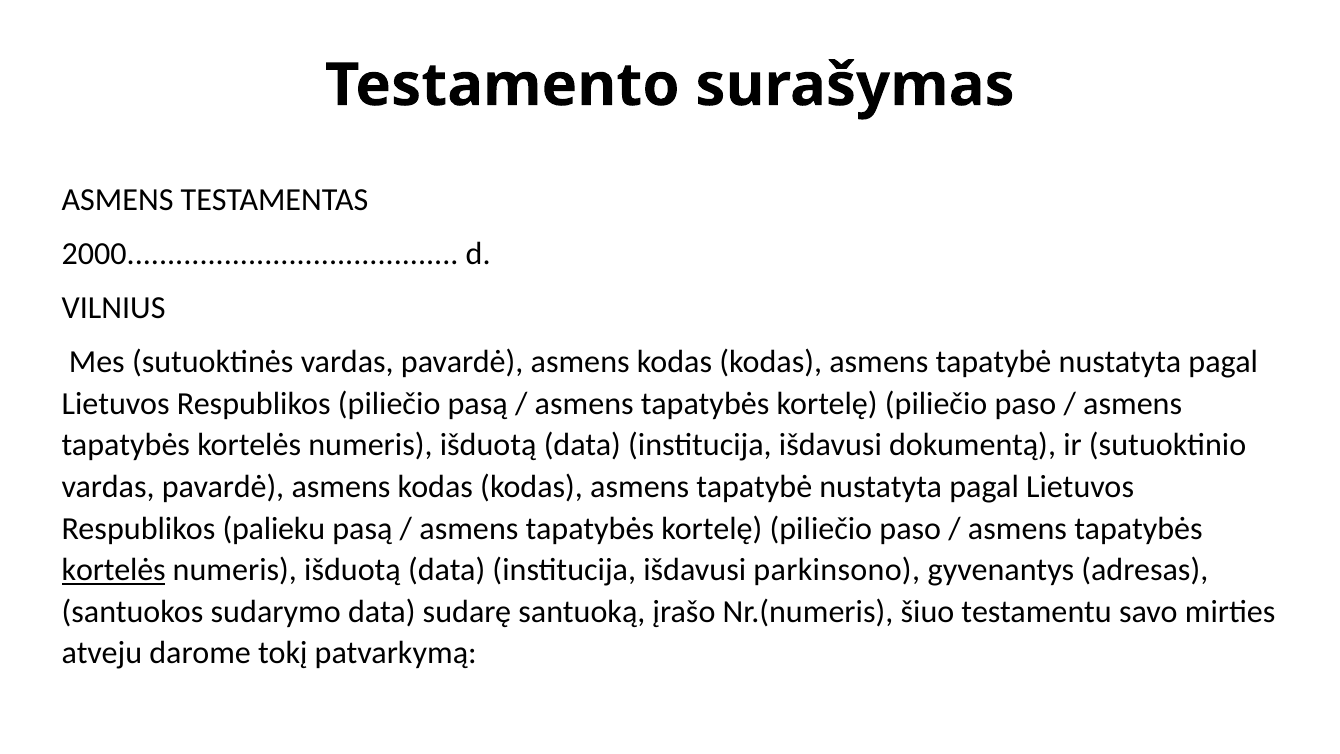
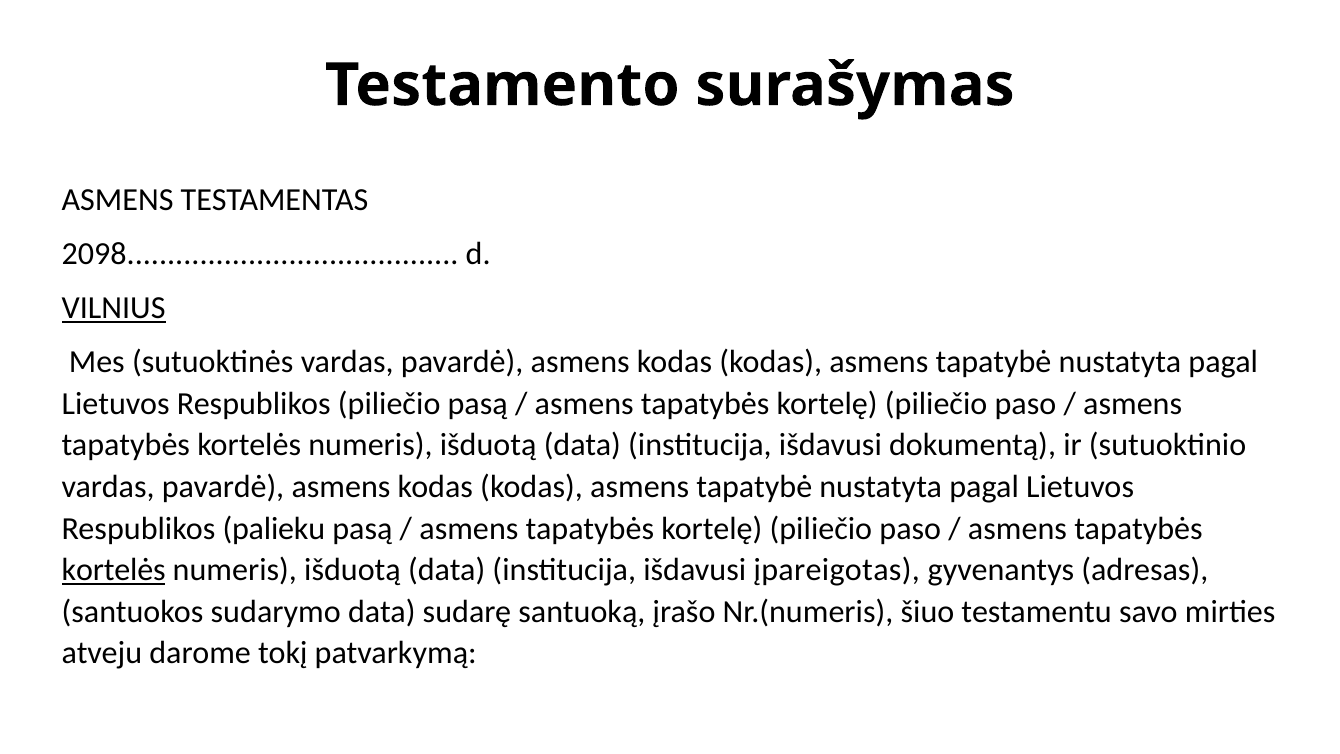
2000: 2000 -> 2098 (260, 254)
VILNIUS underline: none -> present (114, 308)
parkinsono: parkinsono -> įpareigotas (837, 570)
